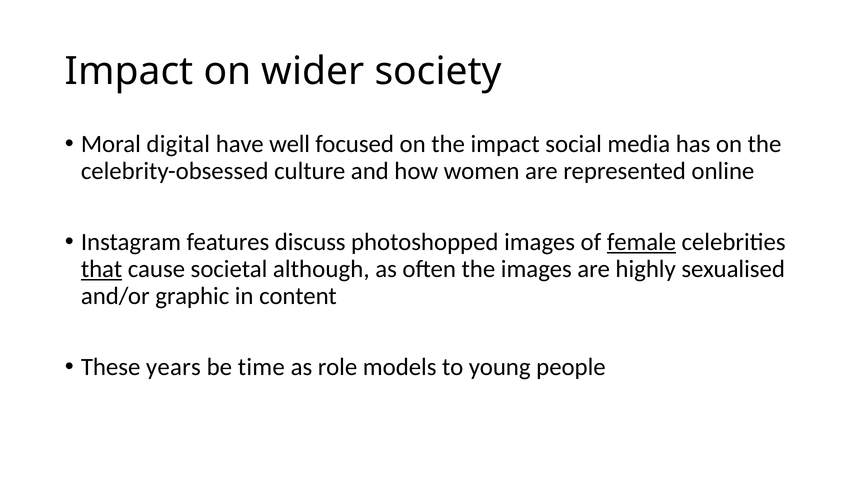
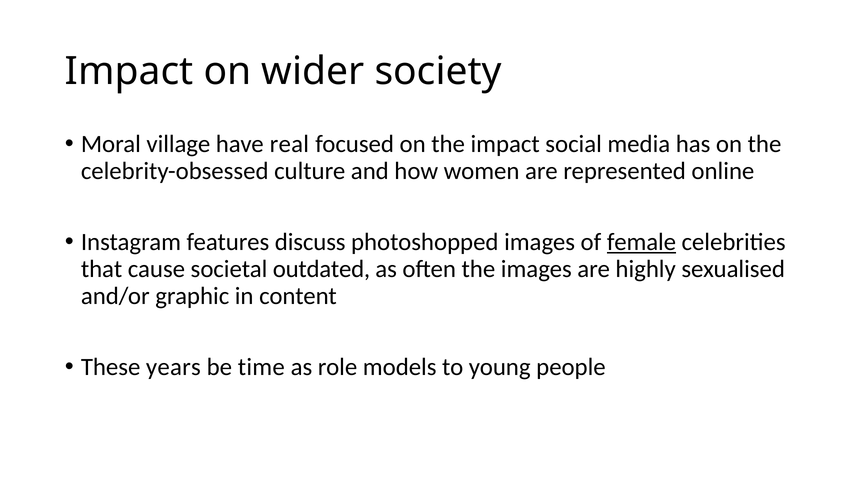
digital: digital -> village (178, 144)
well: well -> real (289, 144)
that underline: present -> none (102, 269)
although: although -> outdated (321, 269)
